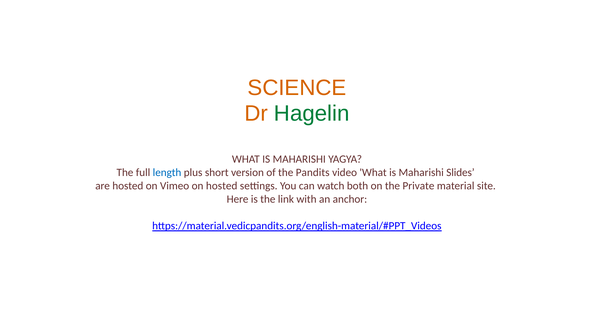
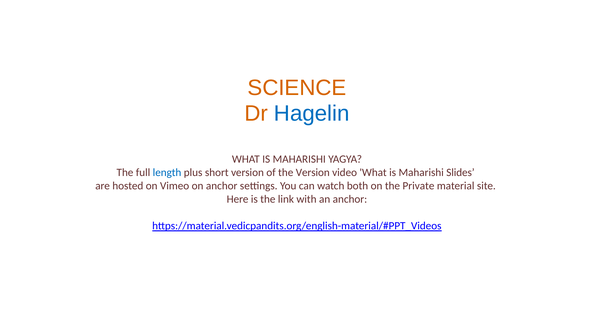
Hagelin colour: green -> blue (312, 114)
the Pandits: Pandits -> Version (313, 173)
on hosted: hosted -> anchor (222, 186)
